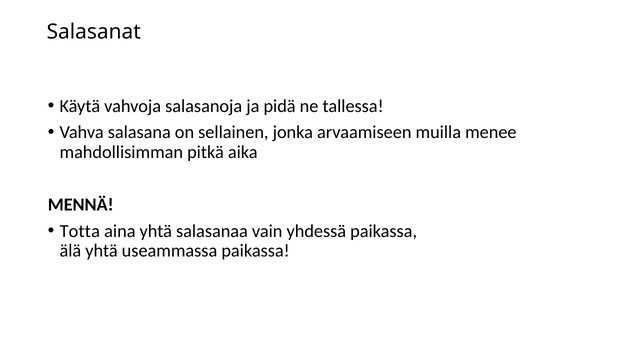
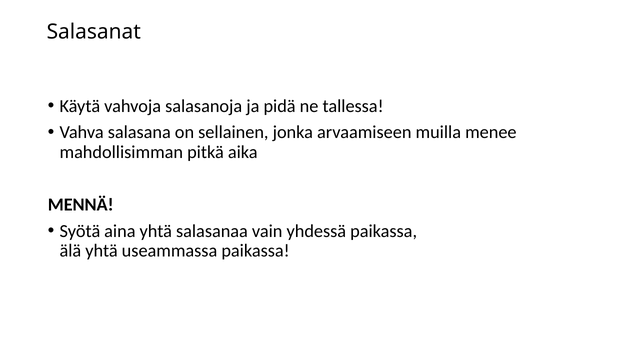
Totta: Totta -> Syötä (80, 231)
